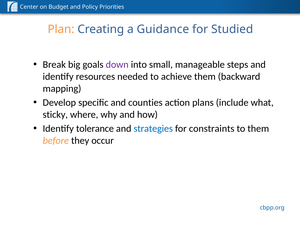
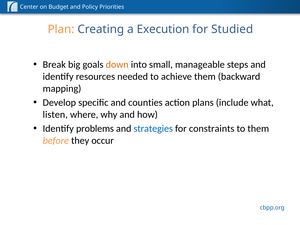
Guidance: Guidance -> Execution (163, 29)
down colour: purple -> orange (117, 65)
sticky: sticky -> listen (55, 115)
tolerance: tolerance -> problems (95, 129)
